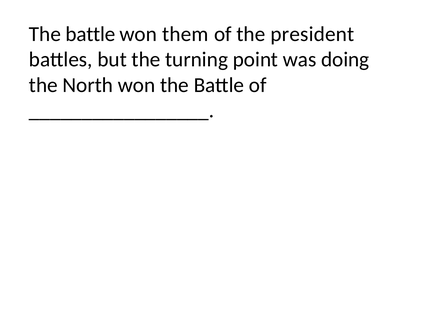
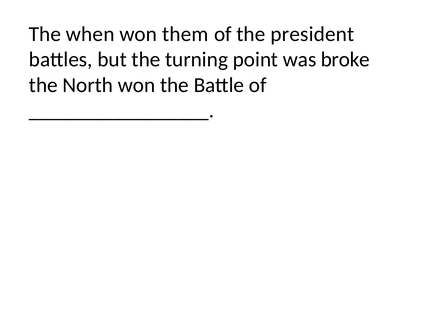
battle: battle -> when (90, 34)
doing: doing -> broke (345, 60)
